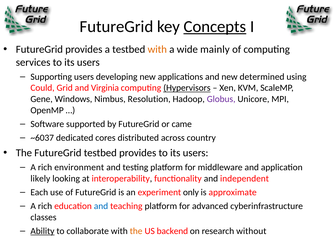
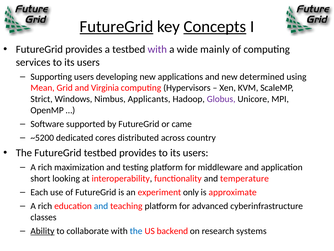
FutureGrid underline: none -> present (116, 26)
with colour: orange -> purple (157, 49)
Could: Could -> Mean (43, 88)
Hypervisors underline: present -> none (187, 88)
Gene: Gene -> Strict (42, 99)
Resolution: Resolution -> Applicants (149, 99)
~6037: ~6037 -> ~5200 (42, 137)
environment: environment -> maximization (79, 167)
likely: likely -> short (40, 178)
independent: independent -> temperature (244, 178)
the colour: orange -> blue (136, 230)
without: without -> systems (251, 230)
